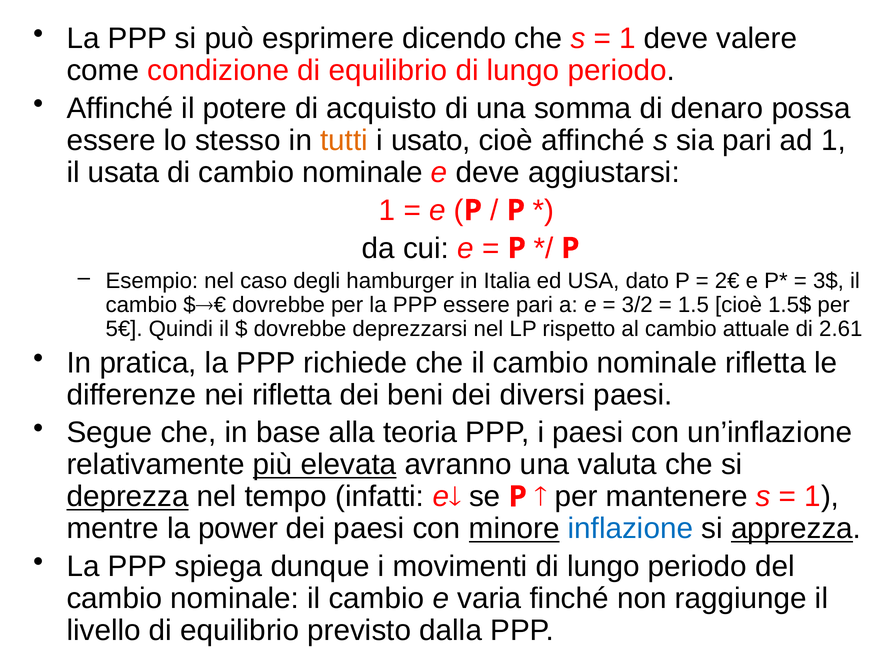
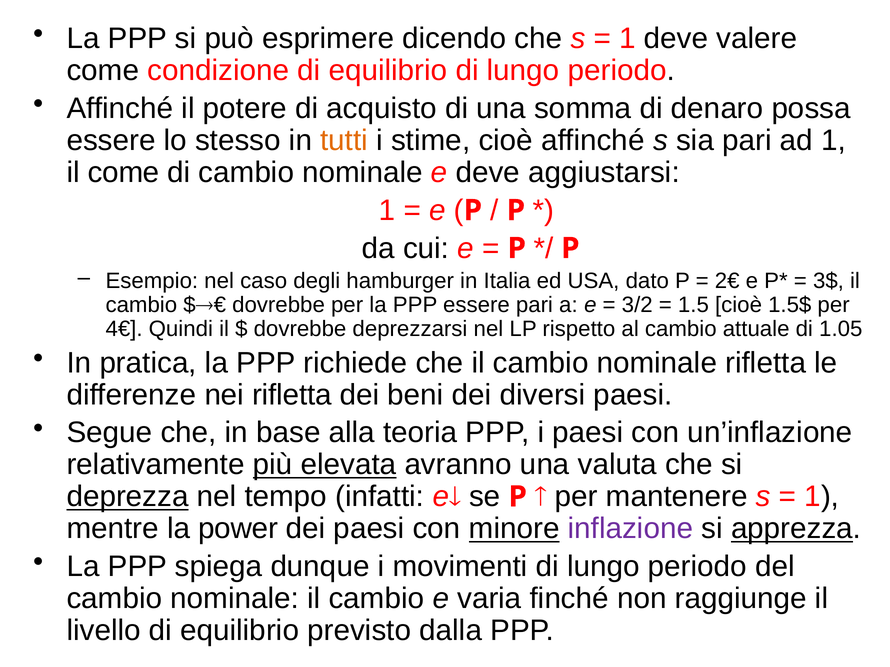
usato: usato -> stime (431, 141)
il usata: usata -> come (124, 173)
5€: 5€ -> 4€ (124, 329)
2.61: 2.61 -> 1.05 (841, 329)
inflazione colour: blue -> purple (630, 529)
